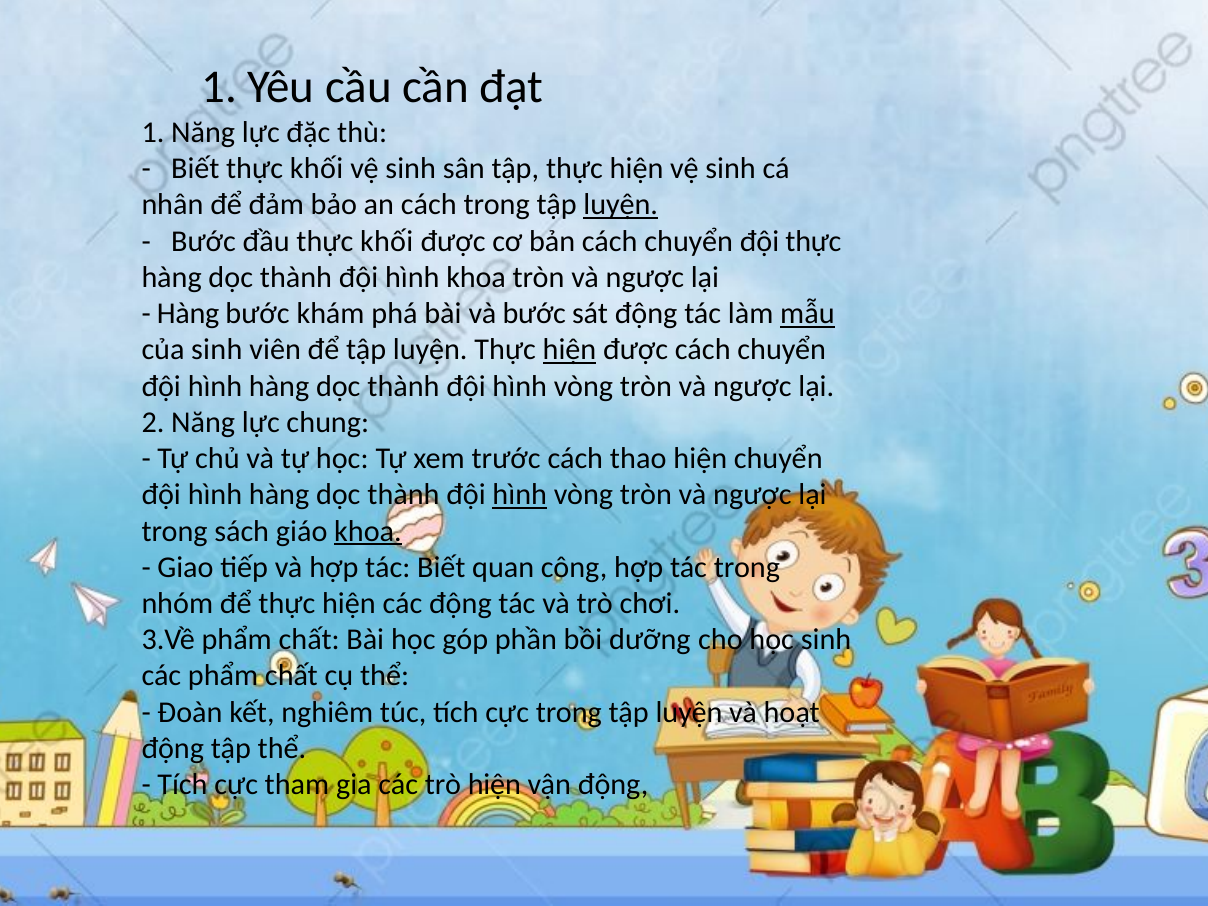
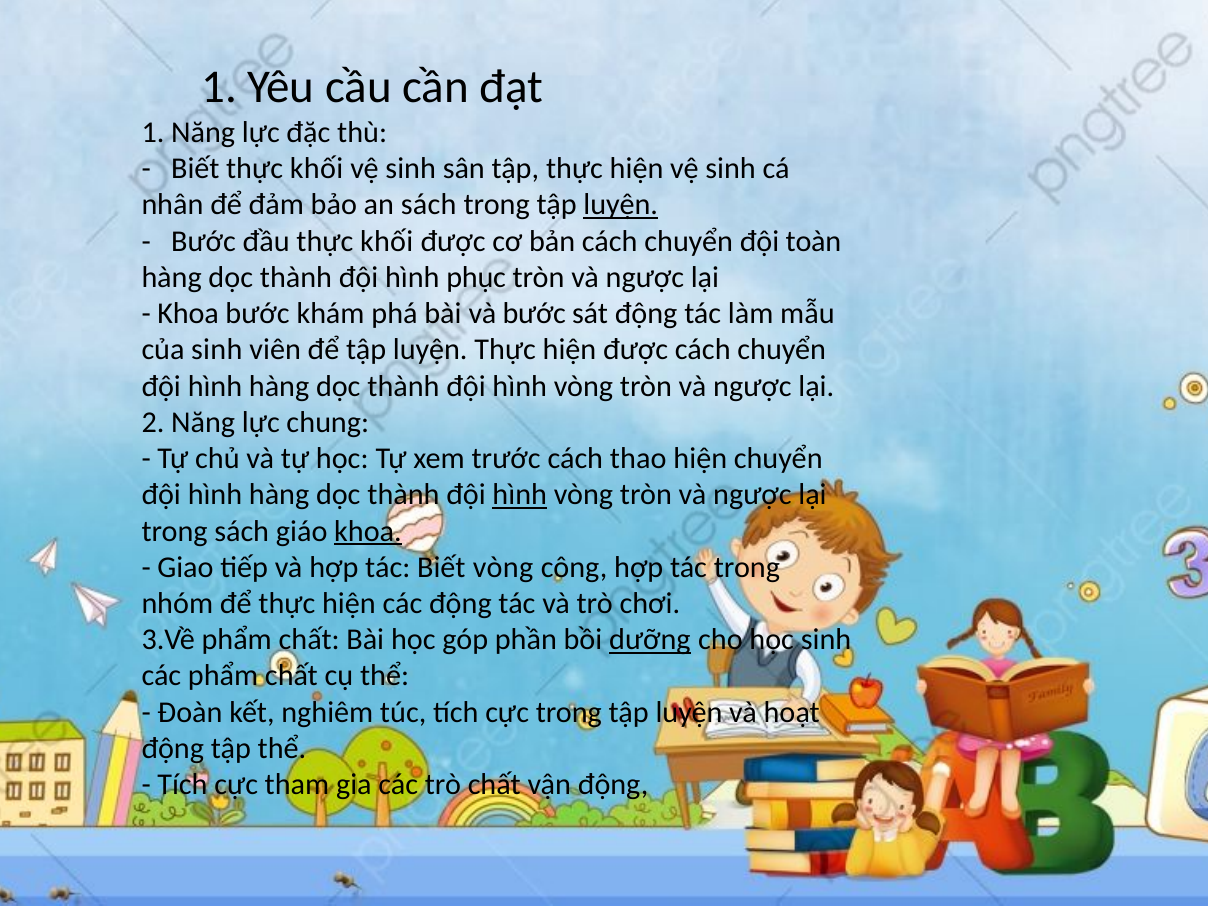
an cách: cách -> sách (429, 205)
đội thực: thực -> toàn (813, 241)
hình khoa: khoa -> phục (476, 277)
Hàng: Hàng -> Khoa (188, 314)
mẫu underline: present -> none (807, 314)
hiện underline: present -> none (569, 350)
Biết quan: quan -> vòng (503, 567)
dưỡng underline: none -> present (650, 640)
trò hiện: hiện -> chất (494, 785)
